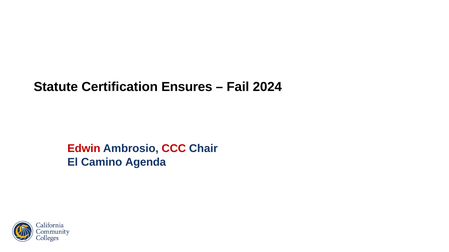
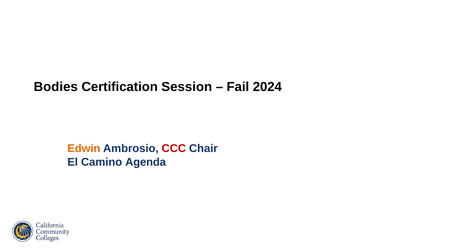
Statute: Statute -> Bodies (56, 87)
Ensures: Ensures -> Session (187, 87)
Edwin colour: red -> orange (84, 149)
